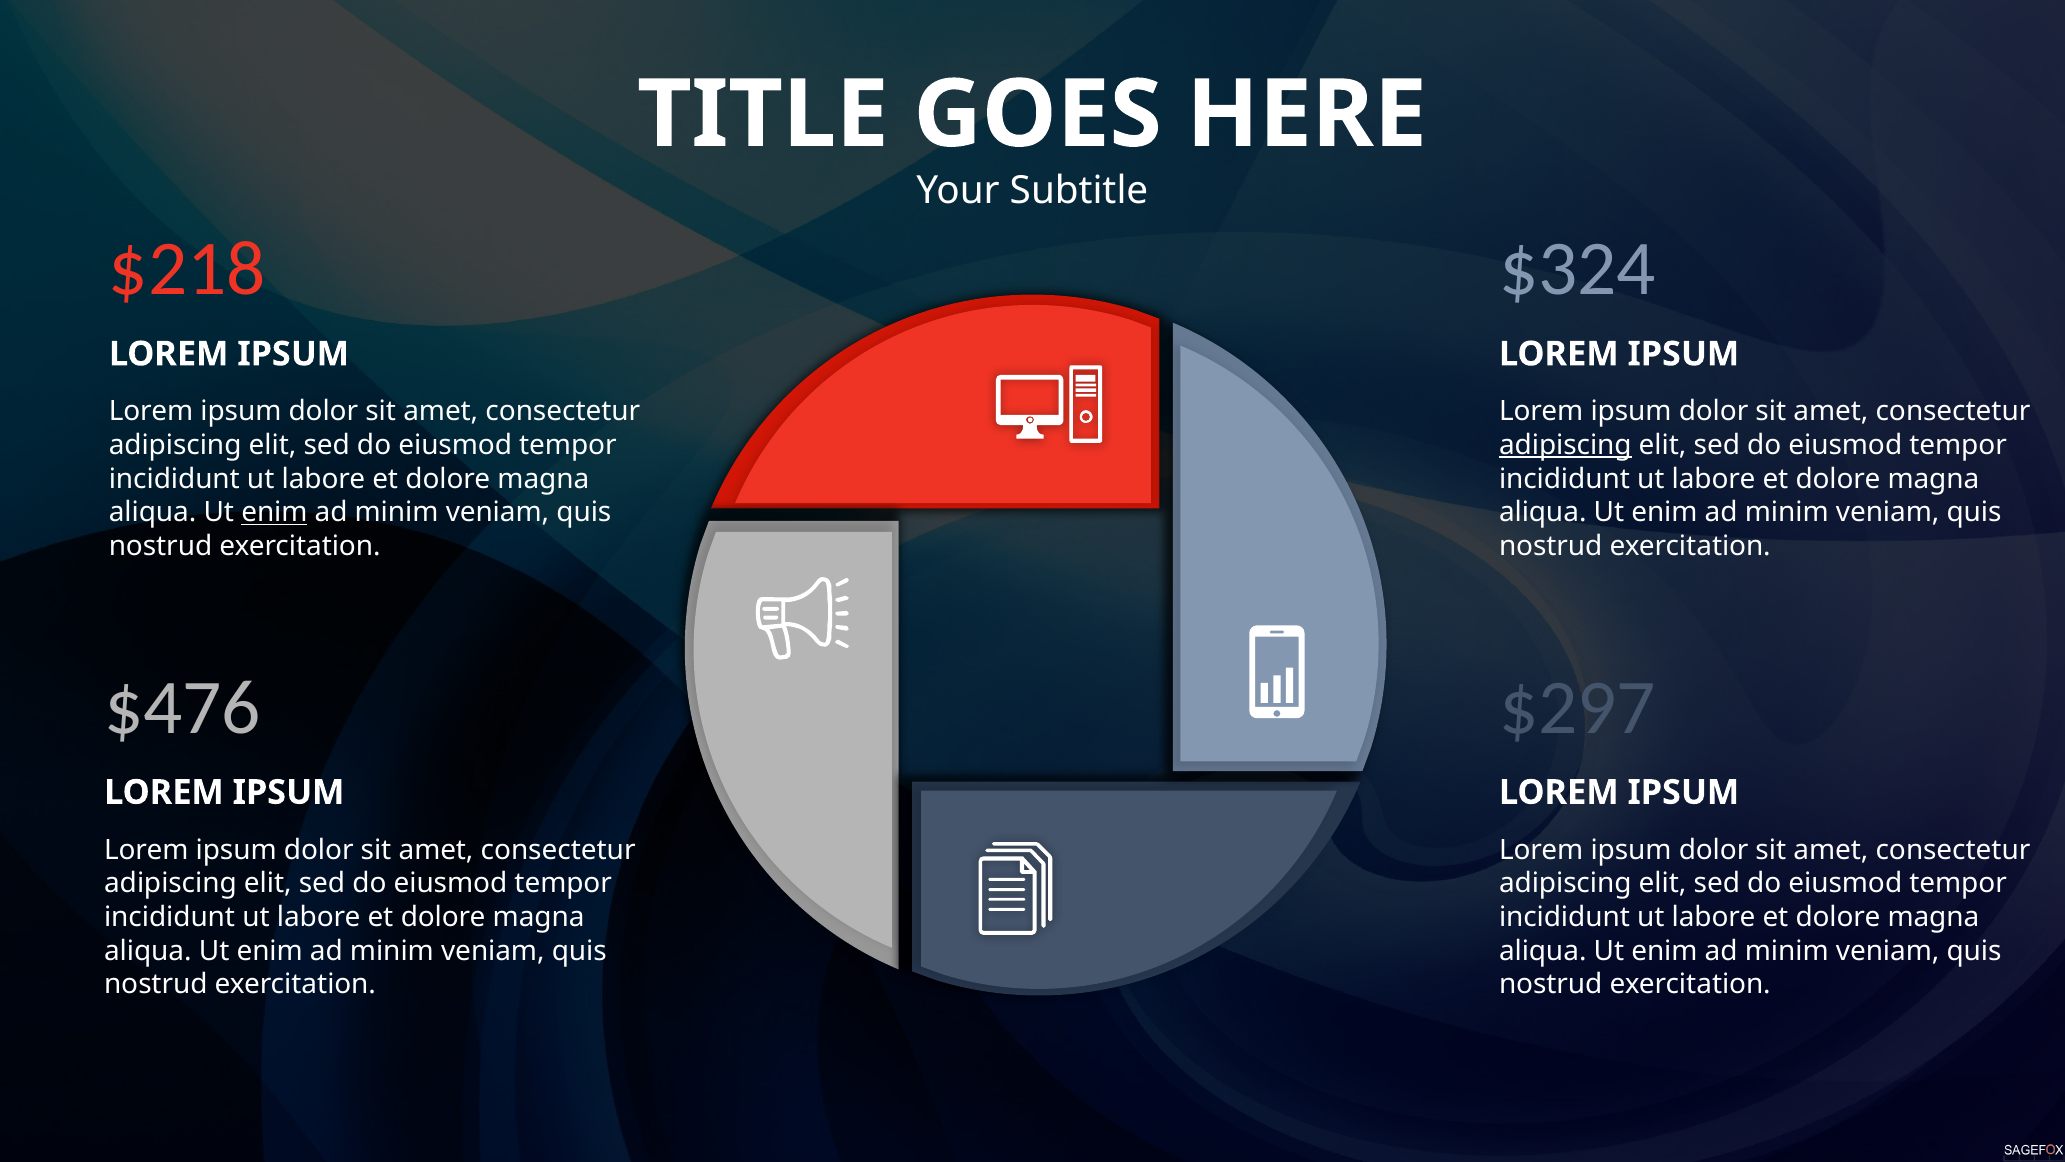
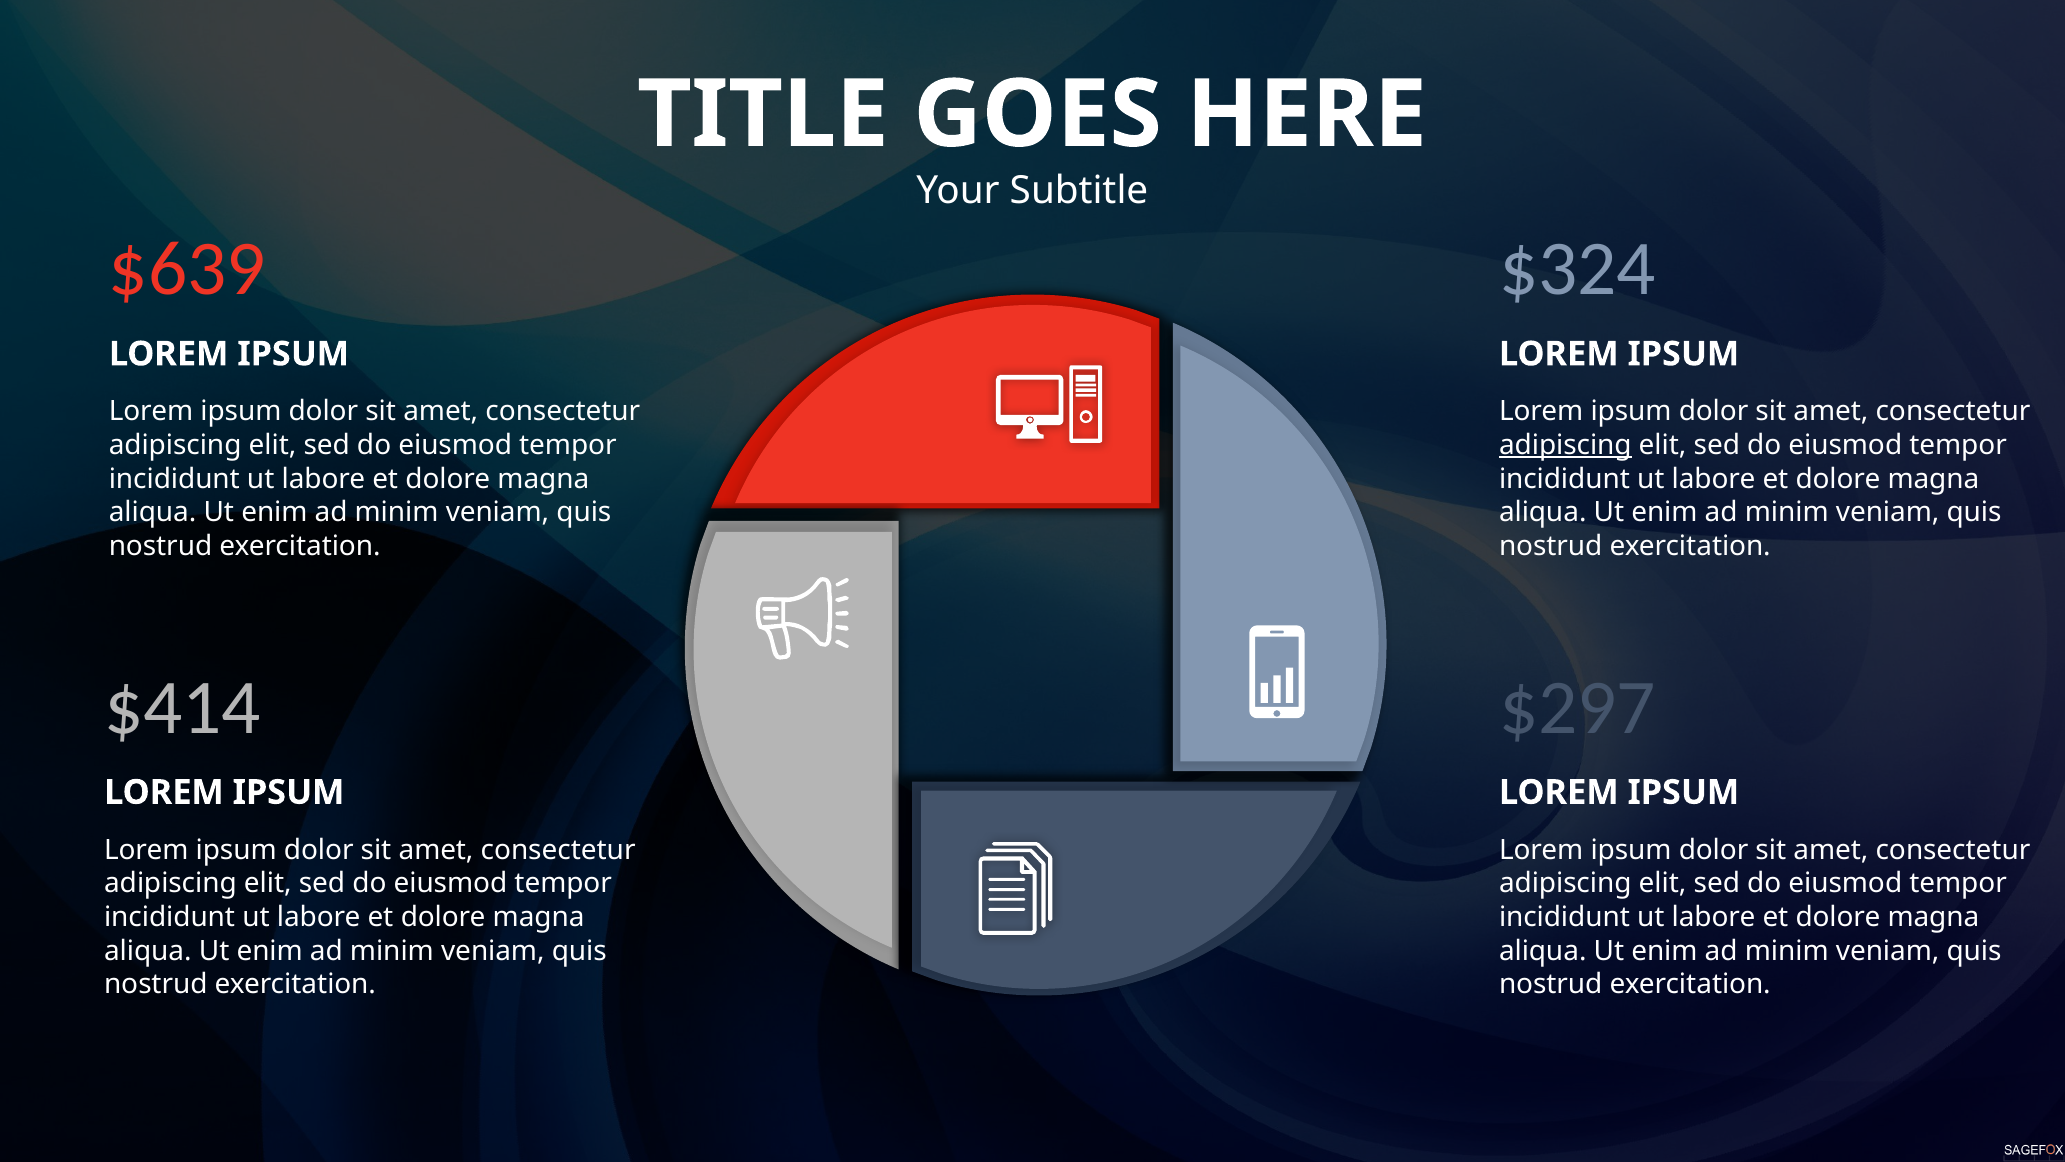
$218: $218 -> $639 (187, 269)
enim underline: present -> none (274, 512)
$476: $476 -> $414 (183, 707)
